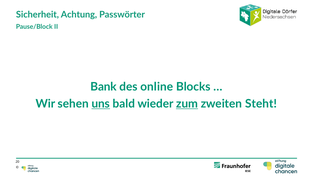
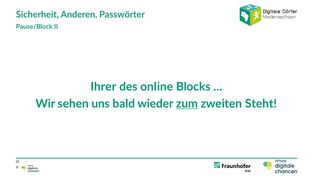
Achtung: Achtung -> Anderen (79, 15)
Bank: Bank -> Ihrer (103, 87)
uns underline: present -> none (101, 104)
